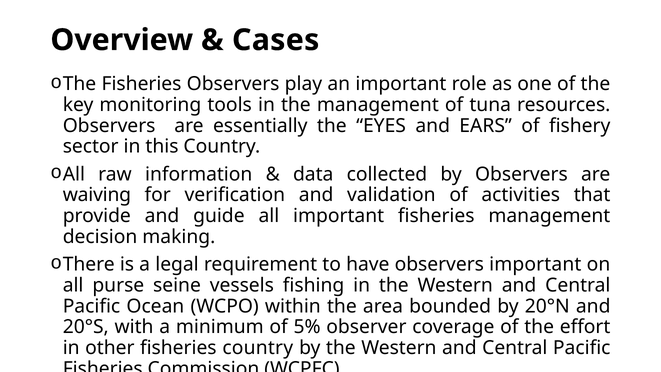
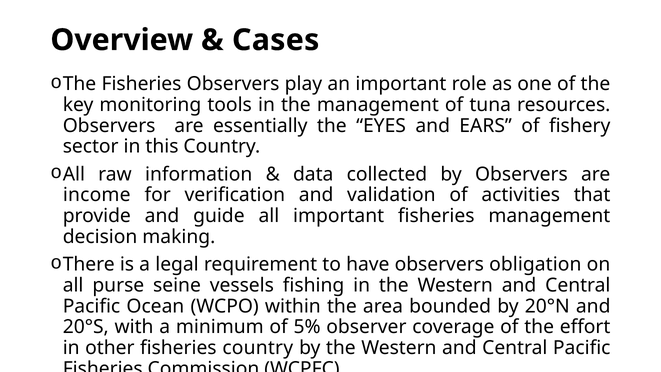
waiving: waiving -> income (97, 195)
observers important: important -> obligation (535, 264)
